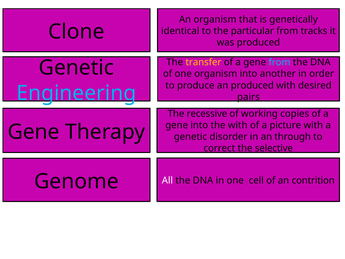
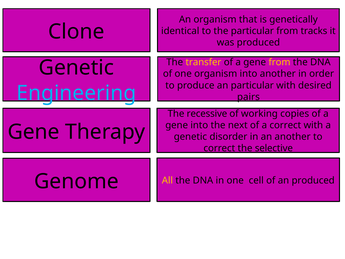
from colour: light blue -> yellow (279, 62)
an produced: produced -> particular (252, 85)
the with: with -> next (238, 125)
a picture: picture -> correct (285, 125)
an through: through -> another (293, 137)
All colour: white -> yellow (167, 180)
an contrition: contrition -> produced (313, 180)
